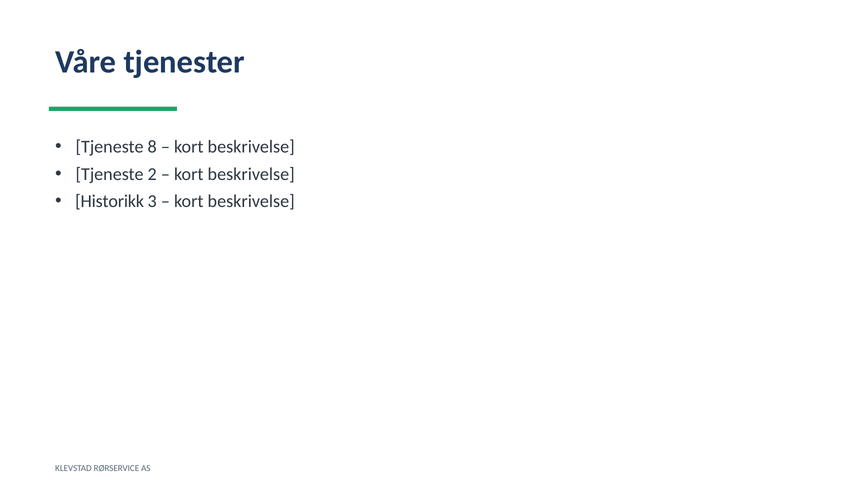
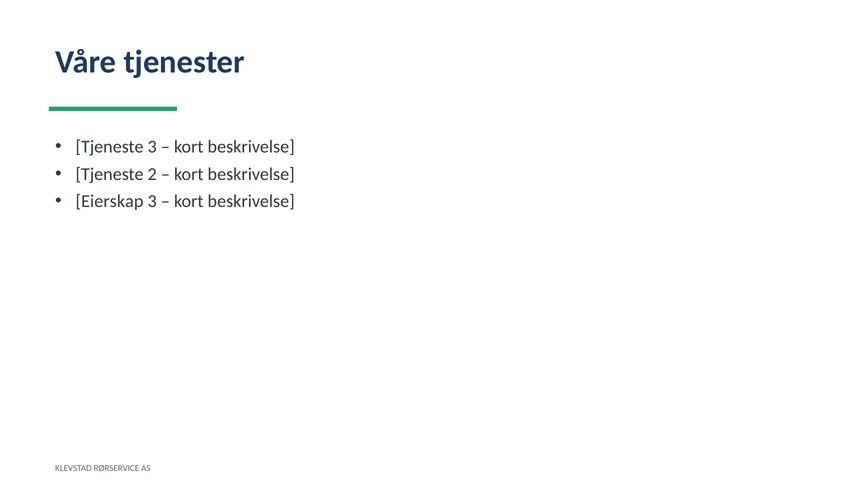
Tjeneste 8: 8 -> 3 (152, 147)
Historikk: Historikk -> Eierskap (110, 201)
